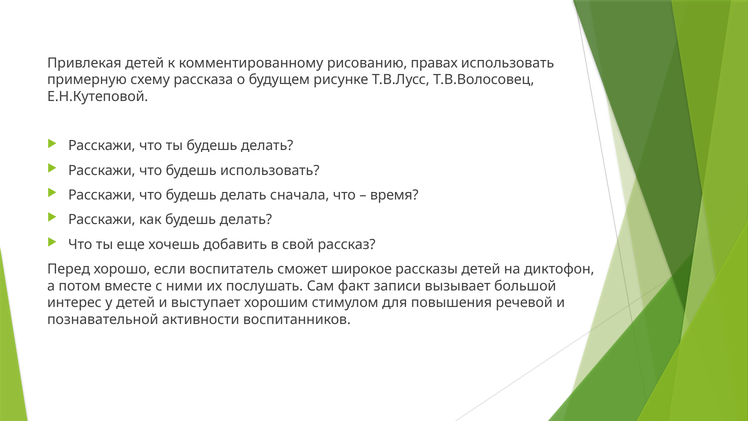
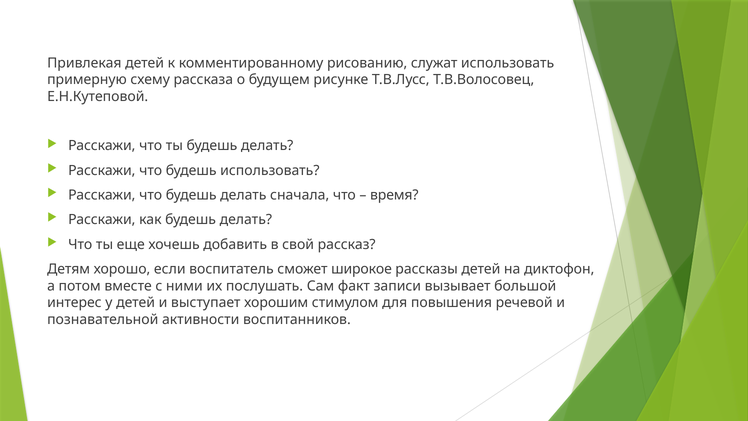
правах: правах -> служат (434, 63)
Перед: Перед -> Детям (69, 269)
